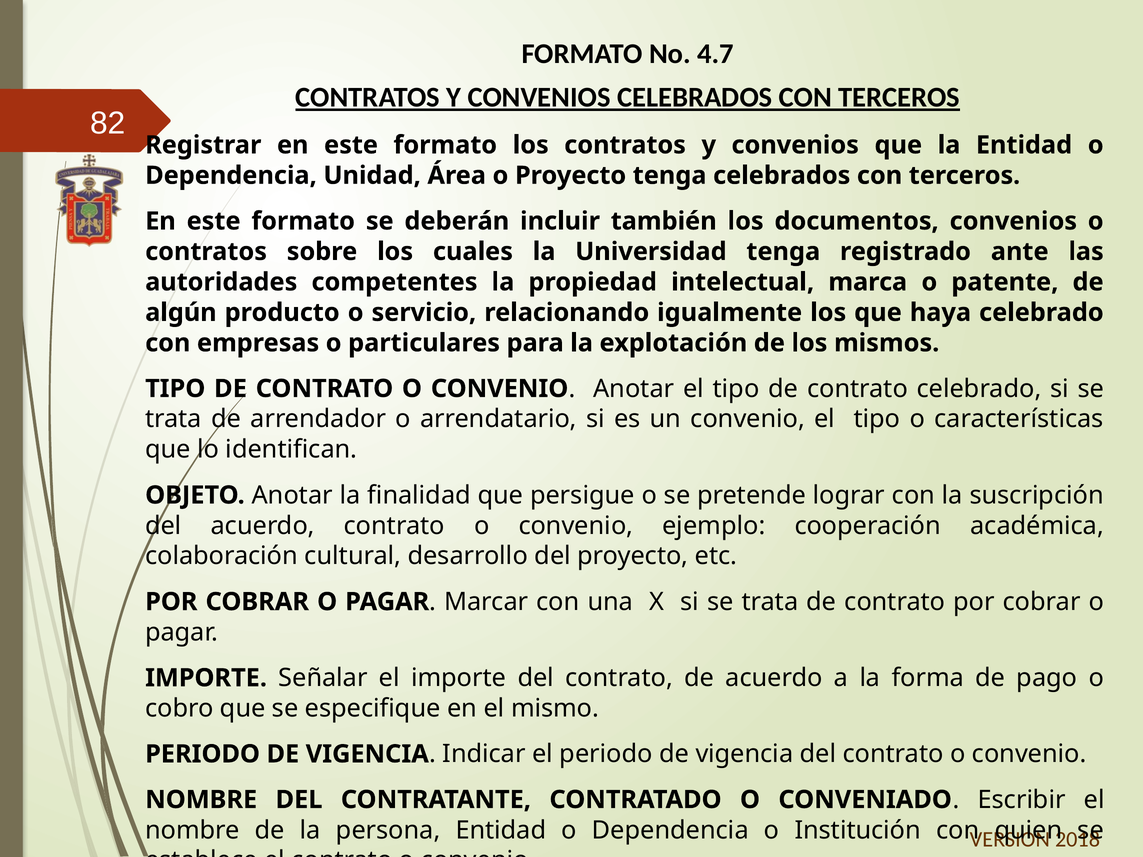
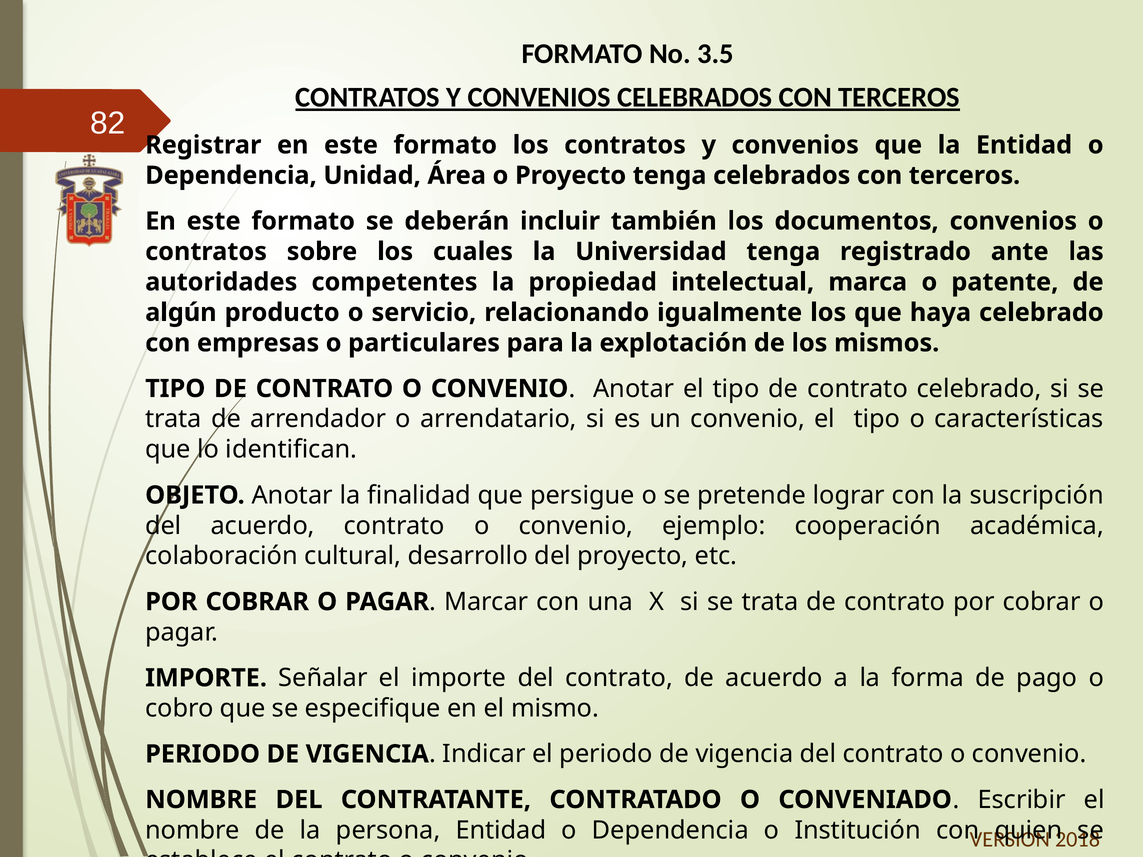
4.7: 4.7 -> 3.5 (715, 54)
